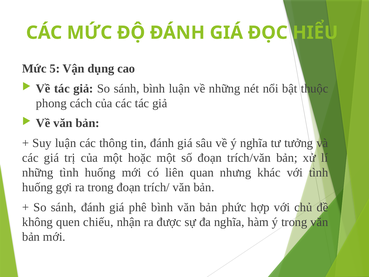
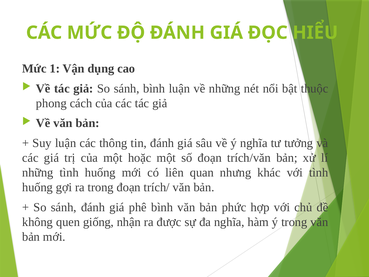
5: 5 -> 1 (55, 69)
chiếu: chiếu -> giống (98, 222)
